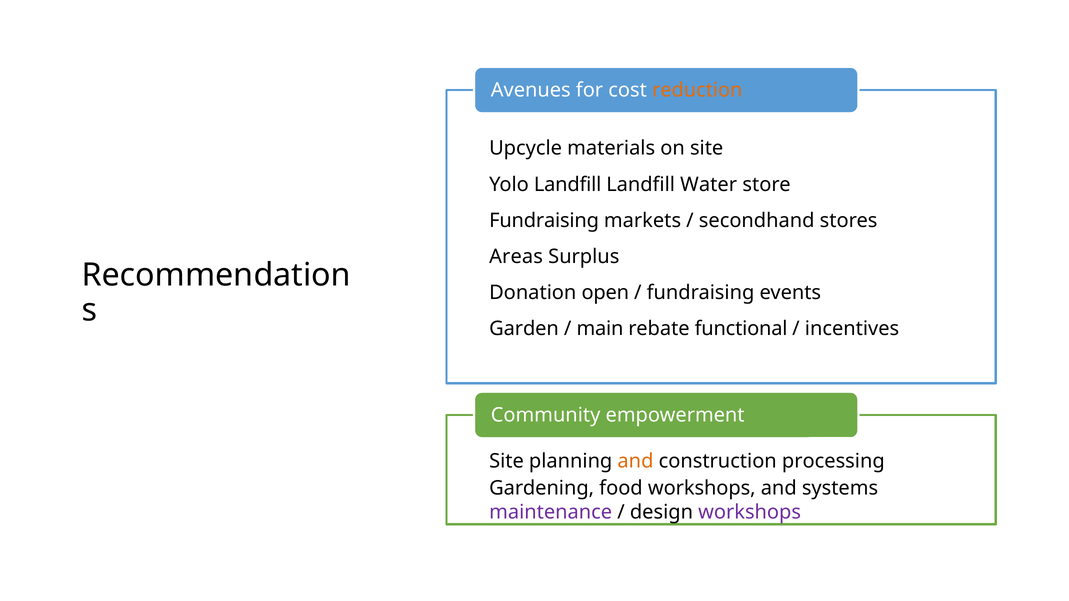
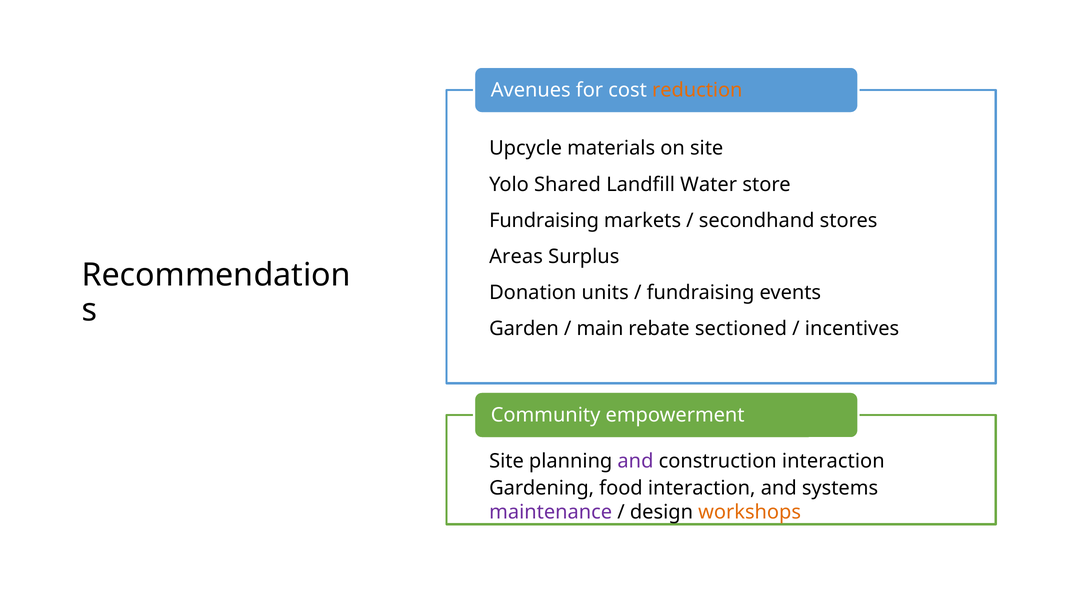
Yolo Landfill: Landfill -> Shared (567, 185)
open: open -> units (605, 293)
functional: functional -> sectioned (741, 329)
and colour: orange -> purple (635, 462)
construction processing: processing -> interaction (833, 462)
food workshops: workshops -> interaction (702, 489)
workshops colour: purple -> orange (750, 513)
